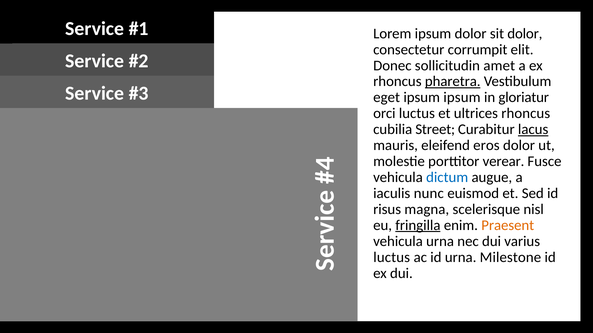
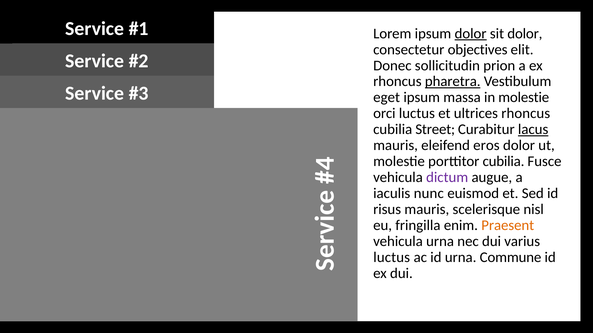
dolor underline: none -> present (471, 34)
corrumpit: corrumpit -> objectives (478, 50)
amet: amet -> prion (499, 66)
ipsum ipsum: ipsum -> massa (462, 98)
in gloriatur: gloriatur -> molestie (524, 98)
porttitor verear: verear -> cubilia (504, 162)
dictum colour: blue -> purple (447, 178)
risus magna: magna -> mauris (427, 210)
fringilla underline: present -> none (418, 226)
Milestone: Milestone -> Commune (511, 258)
